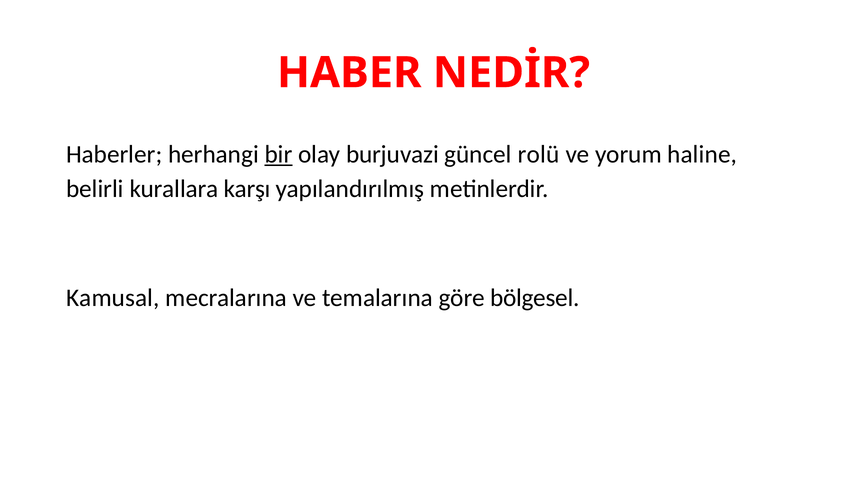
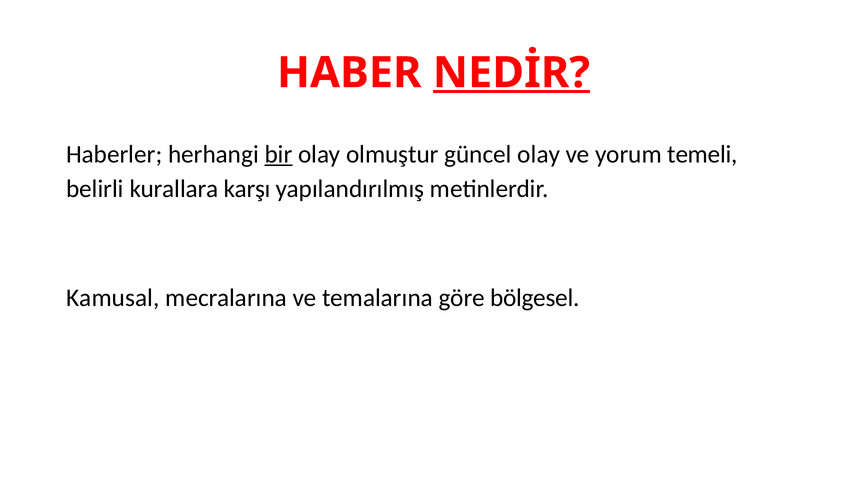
NEDİR underline: none -> present (511, 73)
burjuvazi: burjuvazi -> olmuştur (392, 154)
güncel rolü: rolü -> olay (539, 154)
haline: haline -> temeli (702, 154)
